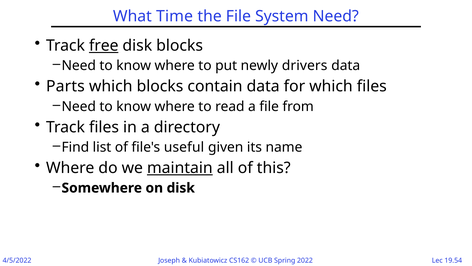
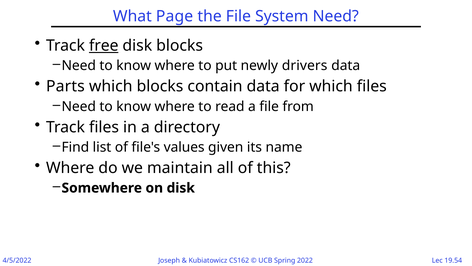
Time: Time -> Page (175, 16)
useful: useful -> values (184, 147)
maintain underline: present -> none (180, 168)
